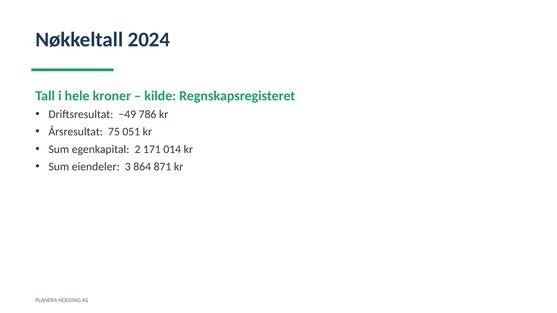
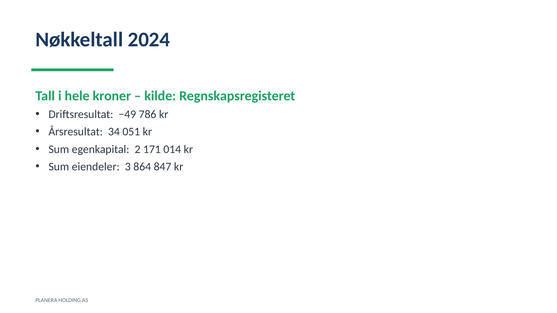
75: 75 -> 34 (114, 132)
871: 871 -> 847 (163, 167)
